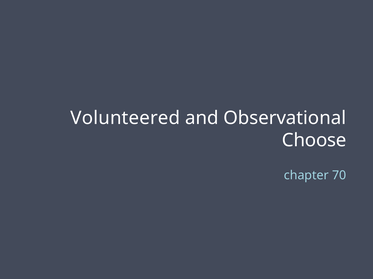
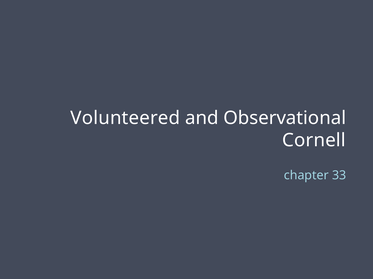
Choose: Choose -> Cornell (314, 141)
70: 70 -> 33 (339, 176)
